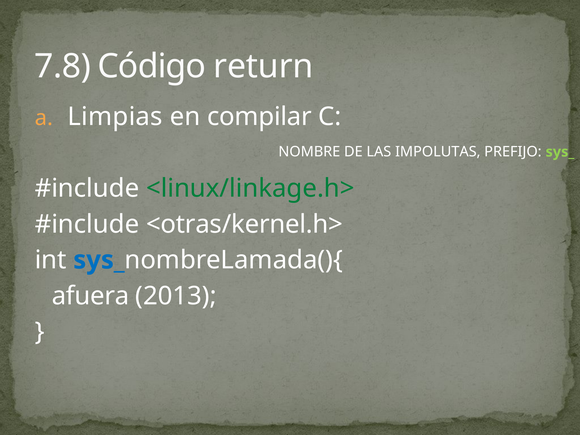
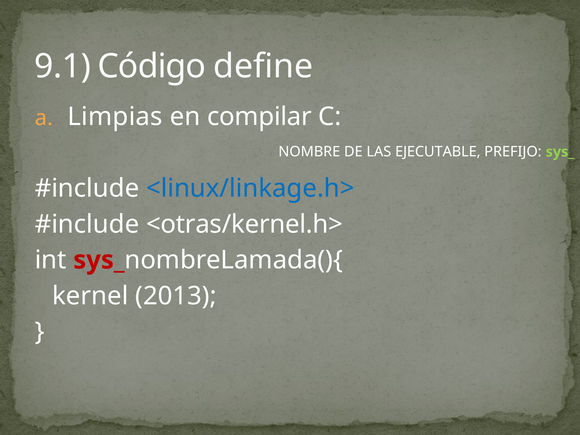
7.8: 7.8 -> 9.1 (63, 66)
return: return -> define (263, 66)
IMPOLUTAS: IMPOLUTAS -> EJECUTABLE (438, 152)
<linux/linkage.h> colour: green -> blue (250, 188)
sys_ colour: blue -> red (99, 260)
afuera: afuera -> kernel (90, 296)
